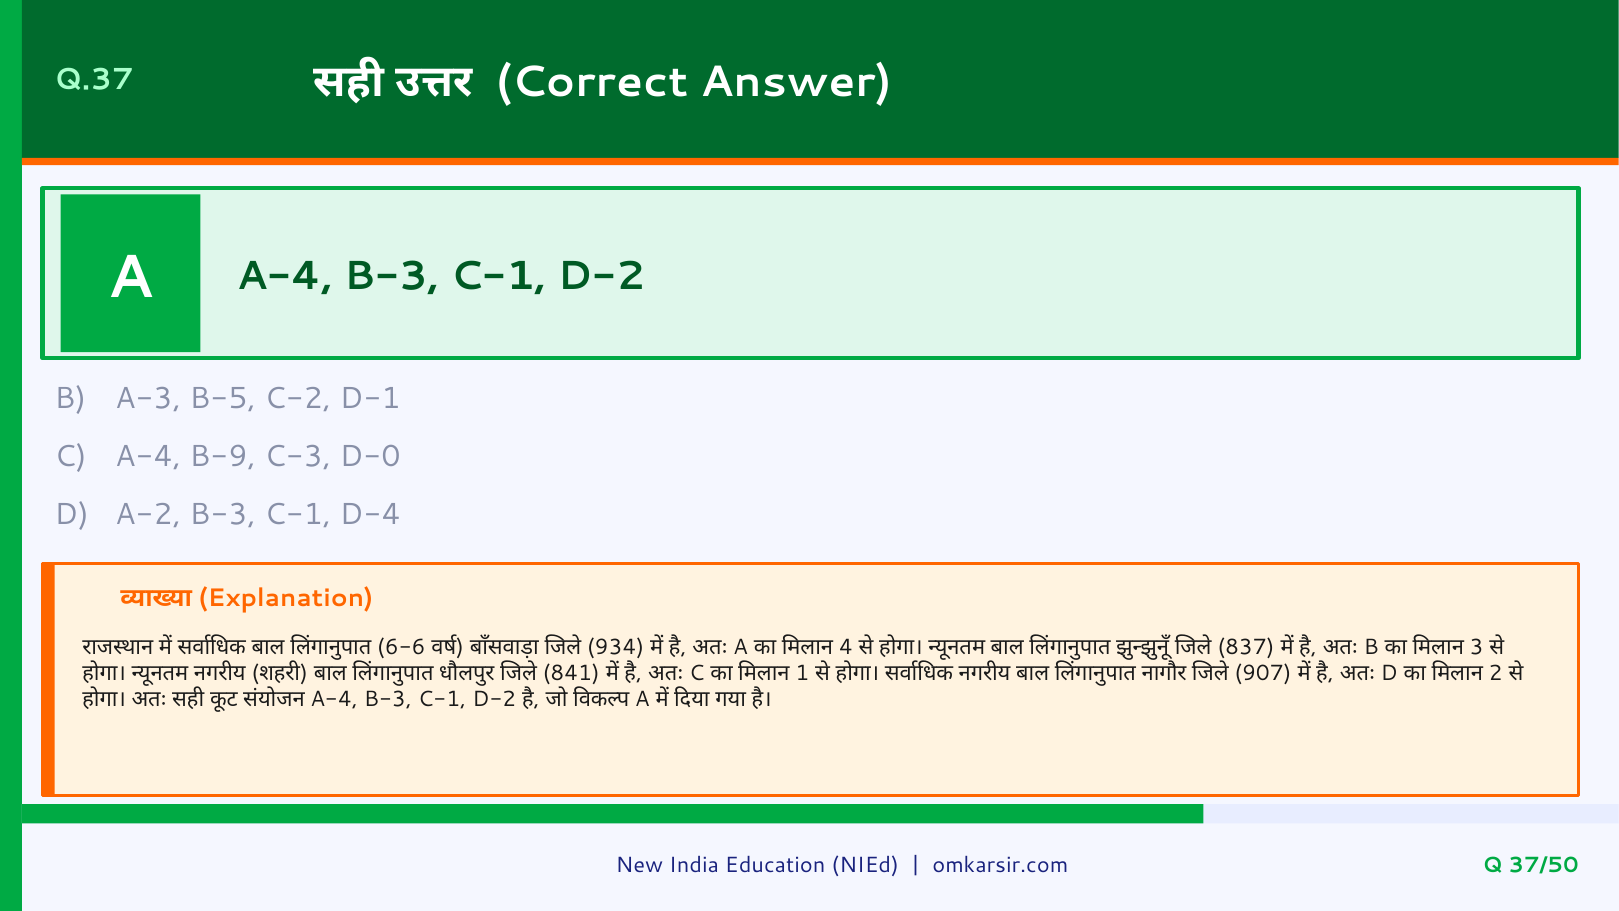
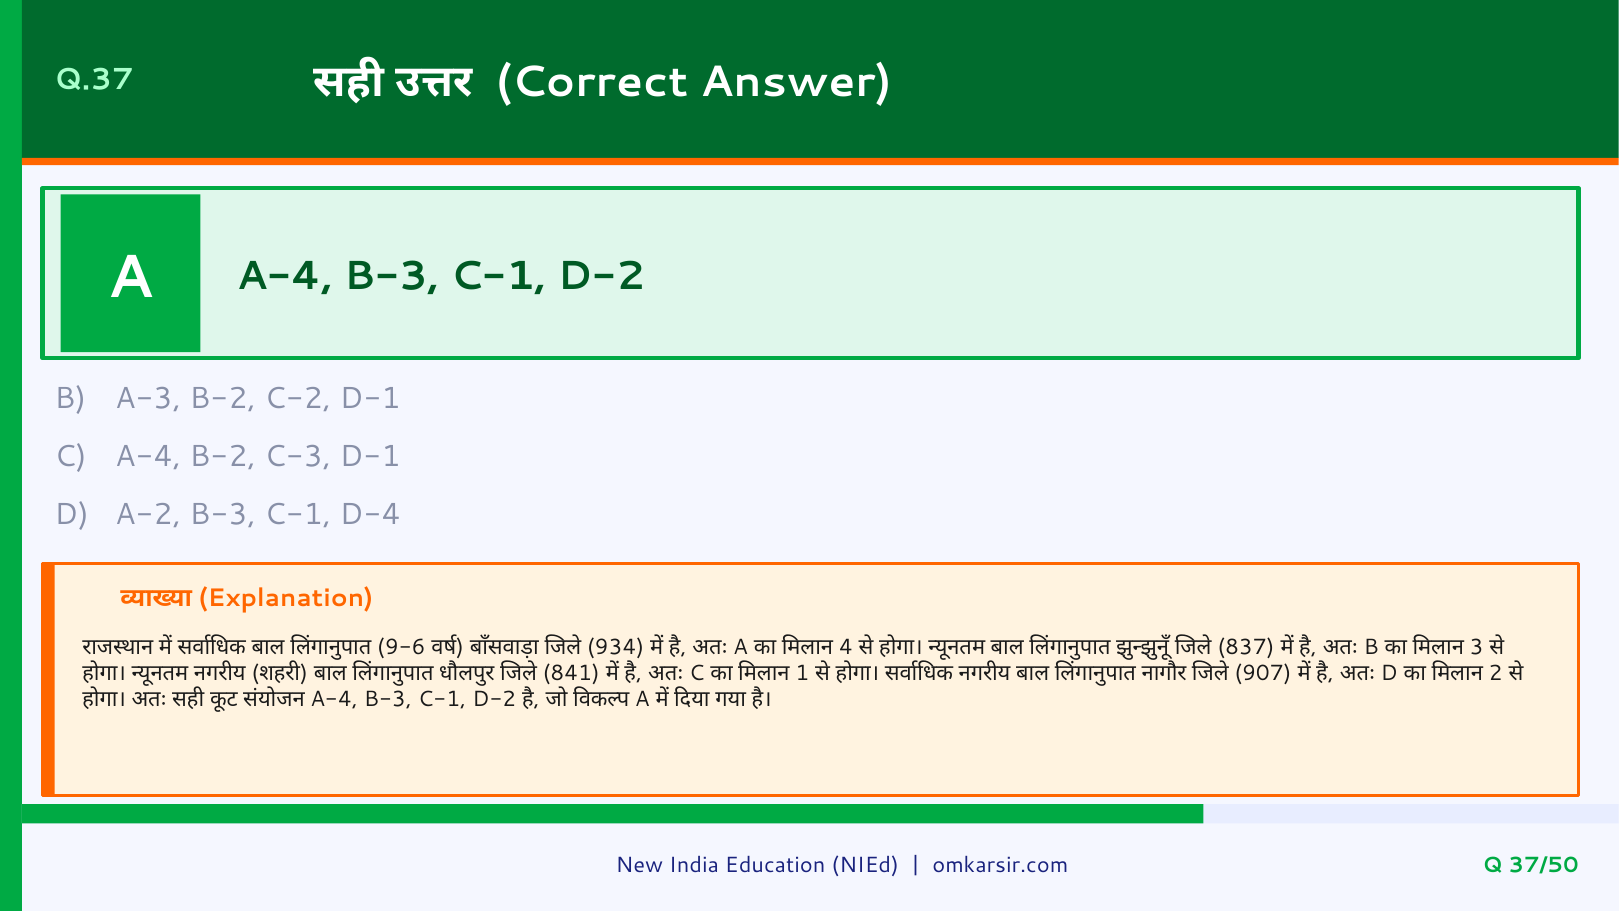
A-3 B-5: B-5 -> B-2 (223, 398)
A-4 B-9: B-9 -> B-2 (223, 456)
C-3 D-0: D-0 -> D-1 (370, 456)
6-6: 6-6 -> 9-6 (401, 647)
